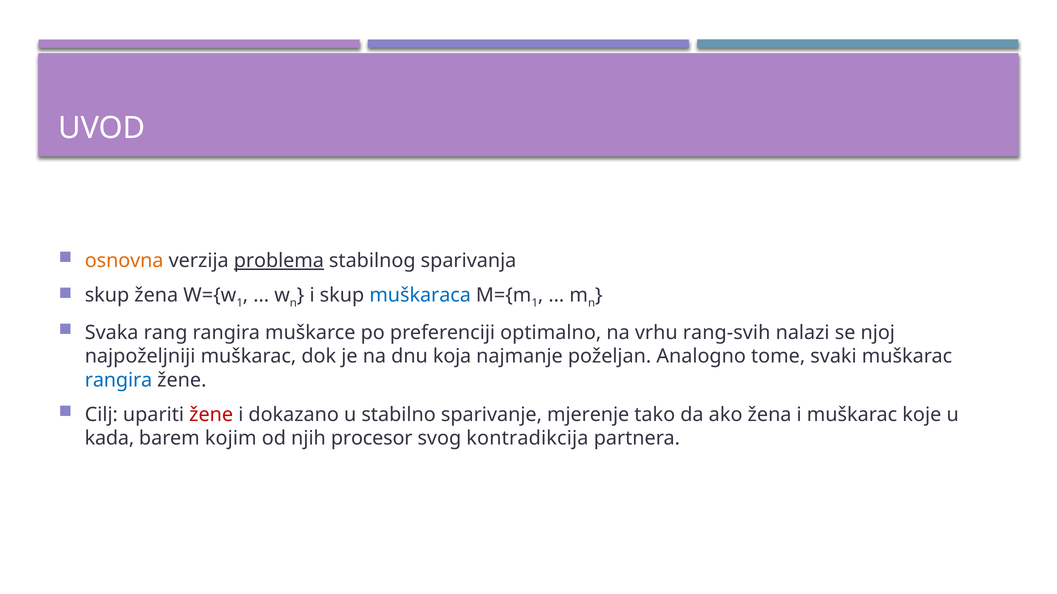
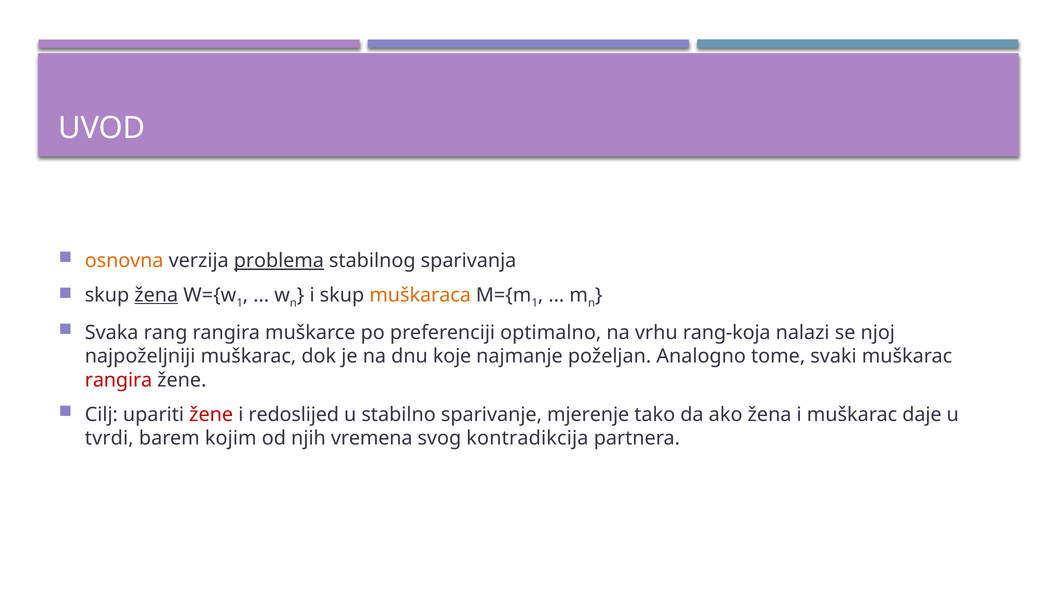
žena underline: none -> present (156, 295)
muškaraca colour: blue -> orange (420, 295)
rang-svih: rang-svih -> rang-koja (727, 333)
koja: koja -> koje (452, 357)
rangira colour: blue -> red (119, 381)
dokazano: dokazano -> redoslijed (294, 415)
koje: koje -> daje (922, 415)
kada: kada -> tvrdi (109, 439)
procesor: procesor -> vremena (372, 439)
